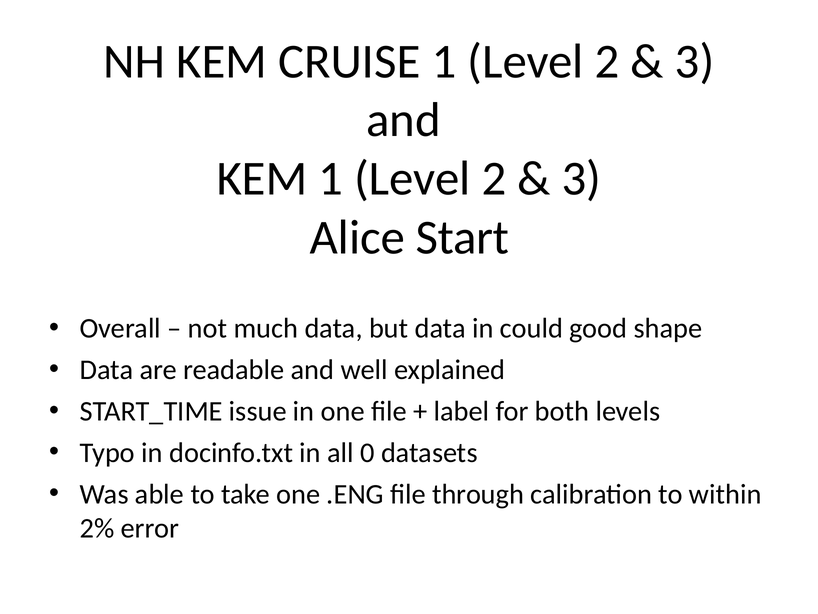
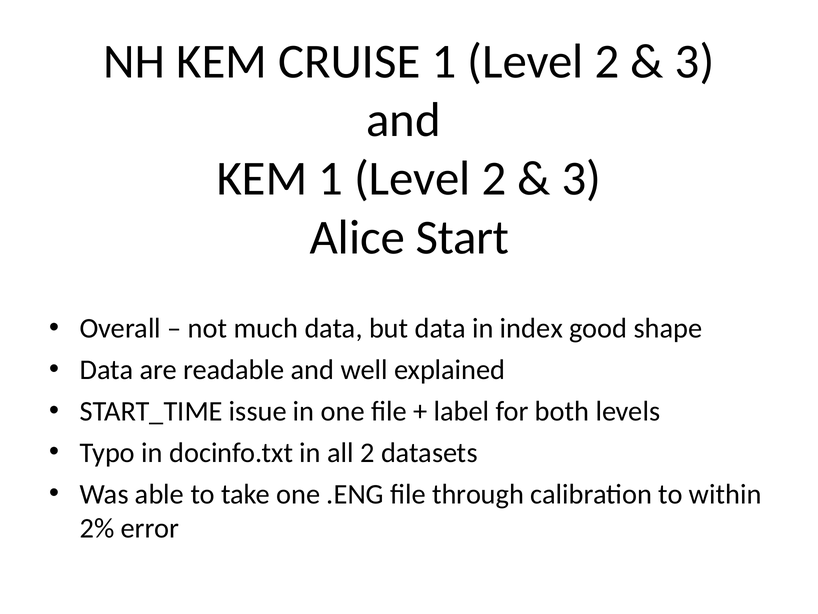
could: could -> index (531, 328)
all 0: 0 -> 2 (367, 452)
